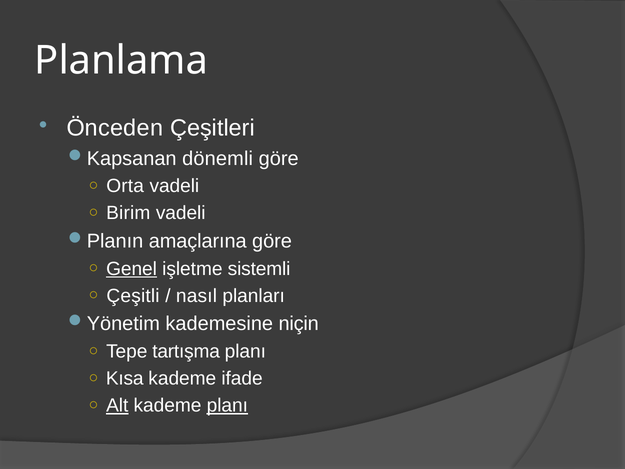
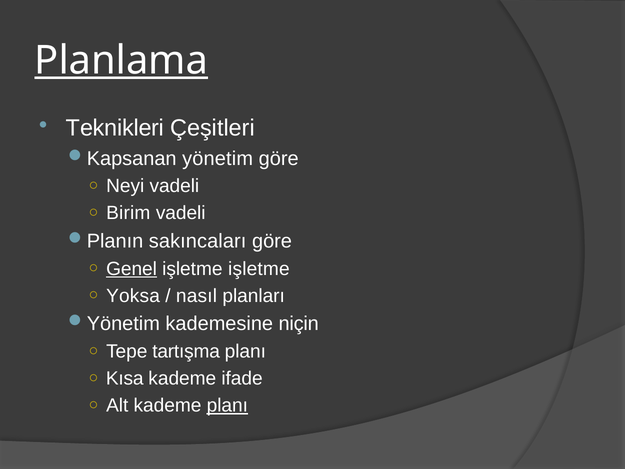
Planlama underline: none -> present (121, 61)
Önceden: Önceden -> Teknikleri (115, 128)
dönemli: dönemli -> yönetim (218, 158)
Orta: Orta -> Neyi (125, 186)
amaçlarına: amaçlarına -> sakıncaları (198, 241)
işletme sistemli: sistemli -> işletme (259, 269)
Çeşitli: Çeşitli -> Yoksa (133, 296)
Alt underline: present -> none (117, 405)
